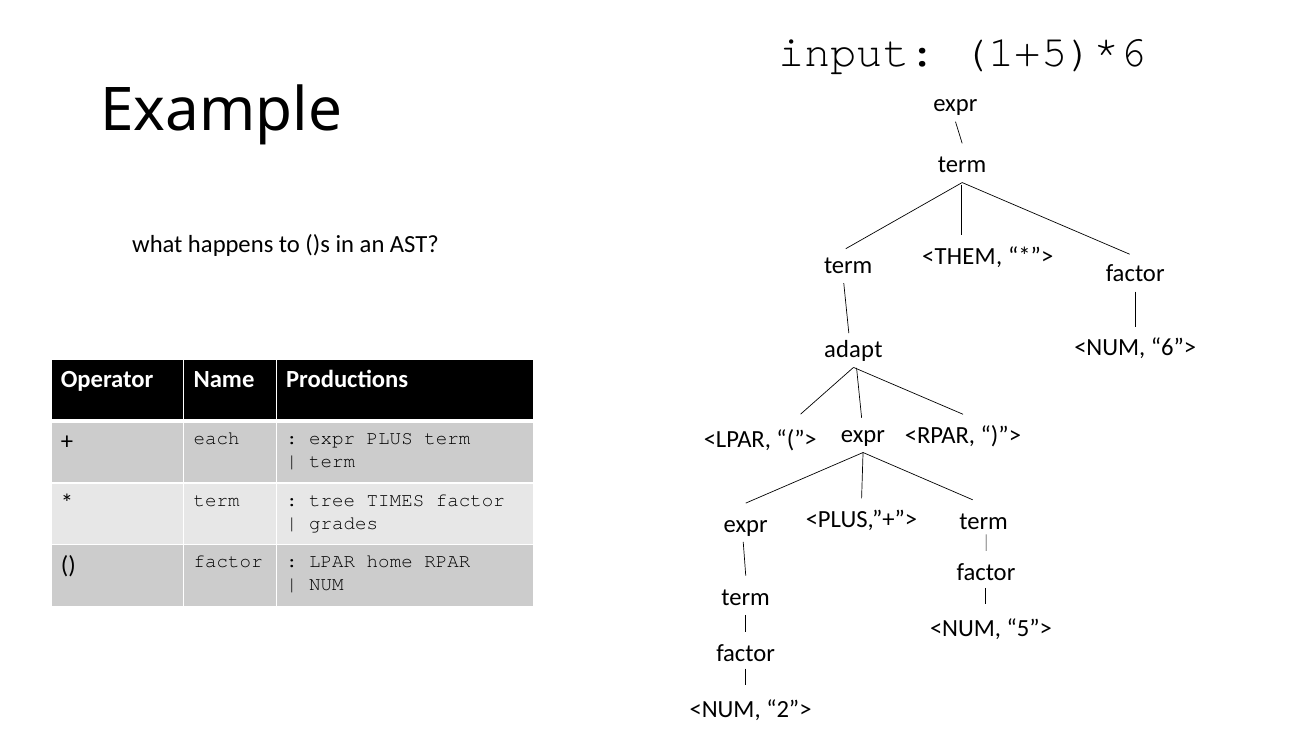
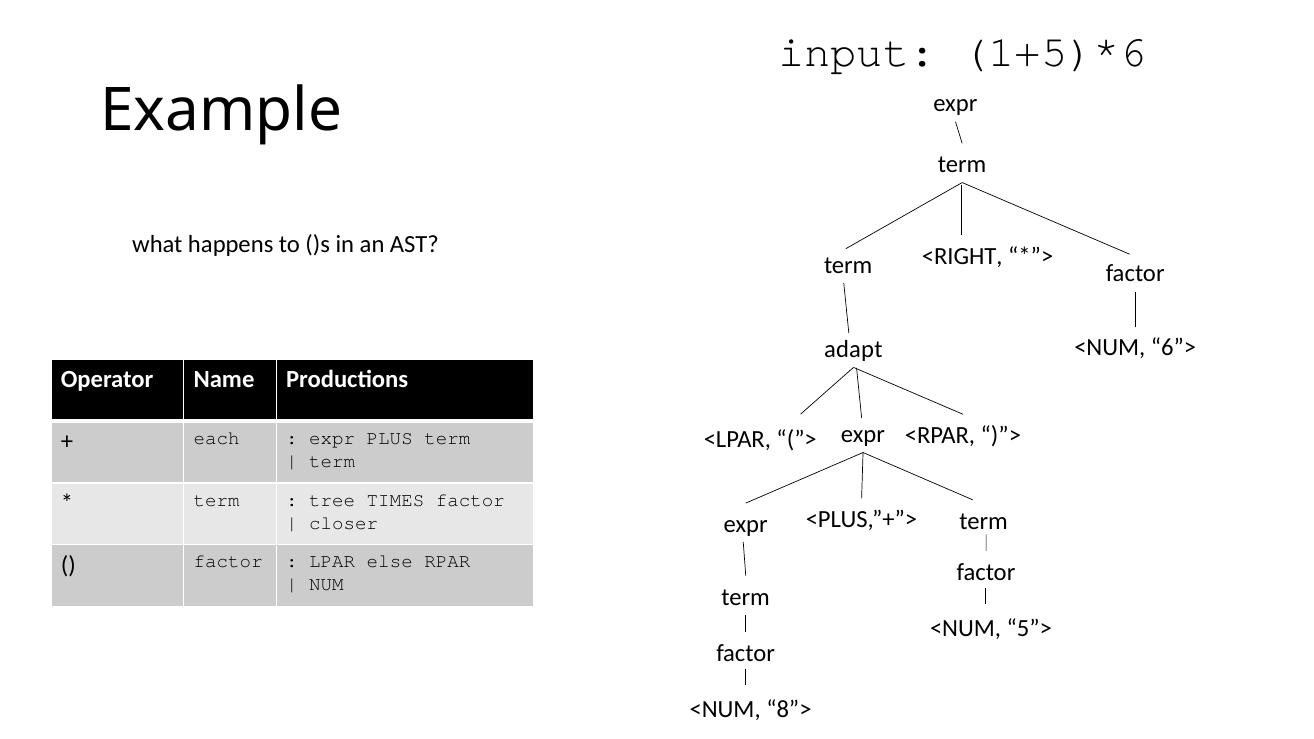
<THEM: <THEM -> <RIGHT (962, 256)
grades: grades -> closer (344, 523)
home: home -> else (390, 562)
2”>: 2”> -> 8”> (789, 709)
